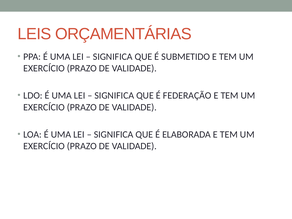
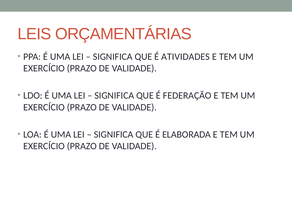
SUBMETIDO: SUBMETIDO -> ATIVIDADES (186, 57)
